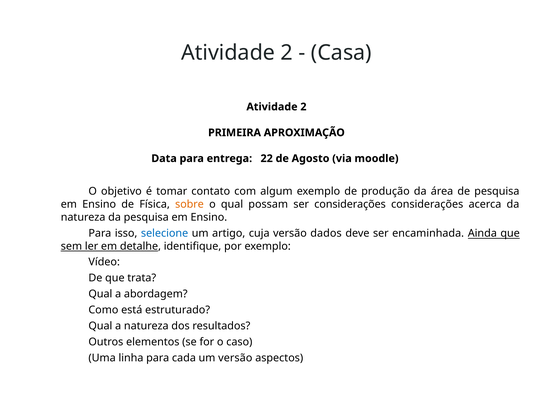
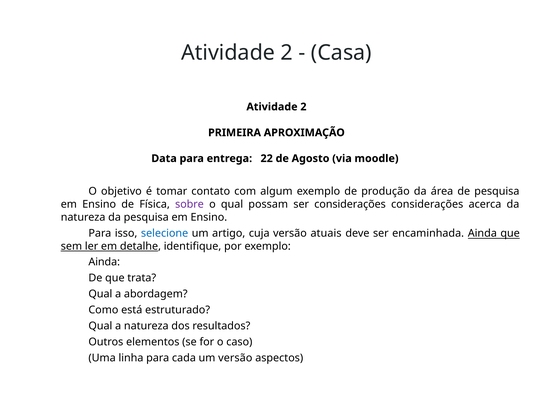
sobre colour: orange -> purple (189, 204)
dados: dados -> atuais (326, 233)
Vídeo: Vídeo -> Ainda (104, 262)
